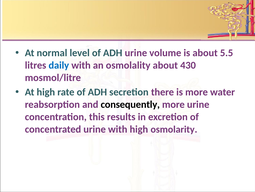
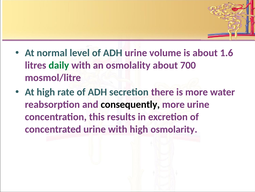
5.5: 5.5 -> 1.6 (227, 53)
daily colour: blue -> green (59, 65)
430: 430 -> 700 (188, 65)
